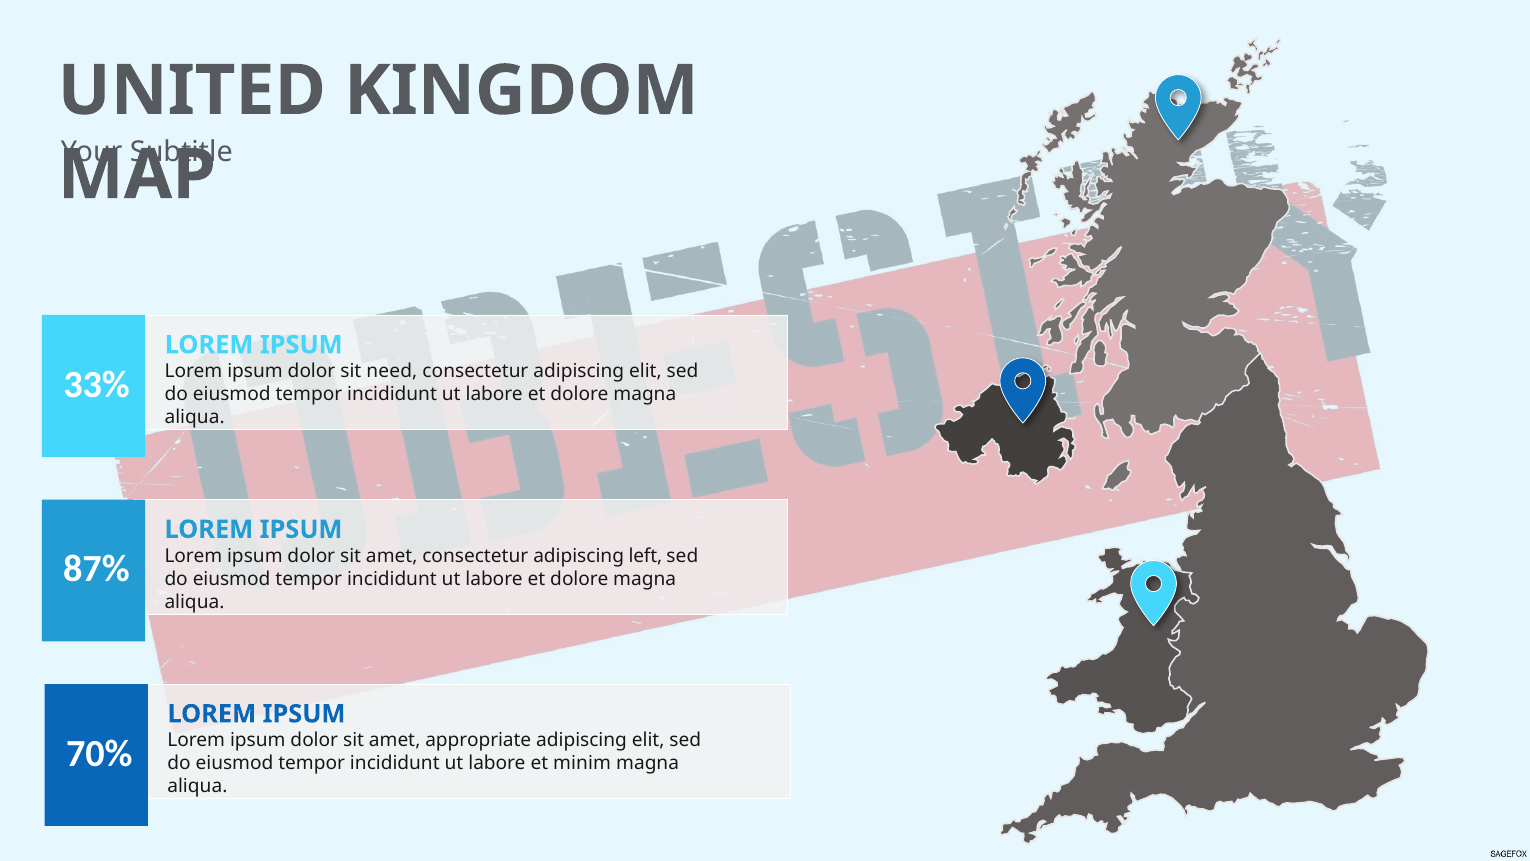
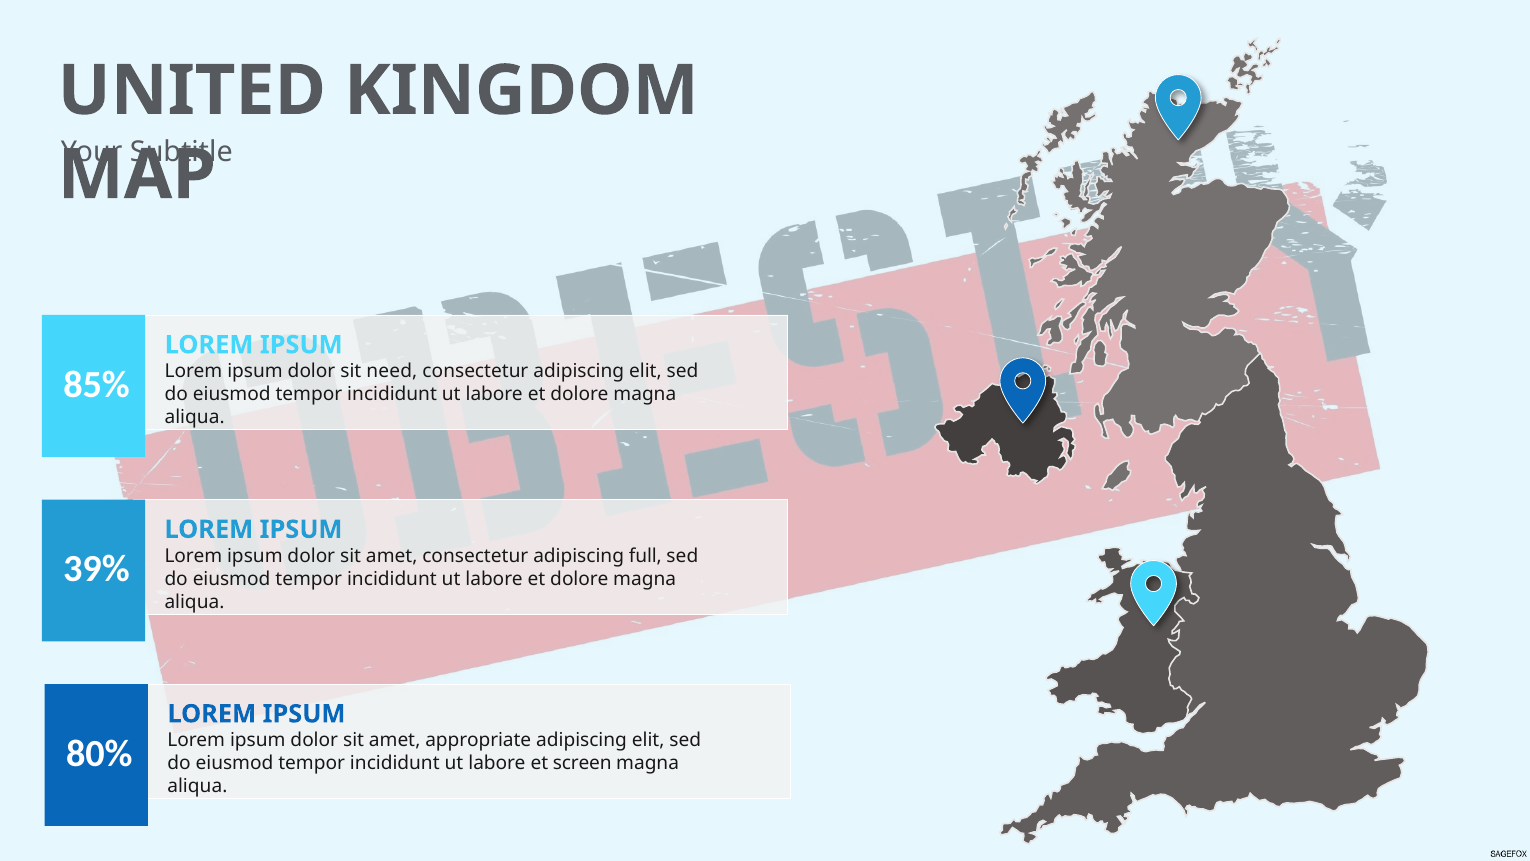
33%: 33% -> 85% (97, 384)
left: left -> full (645, 556)
87%: 87% -> 39% (96, 569)
70%: 70% -> 80% (99, 753)
minim: minim -> screen (582, 763)
